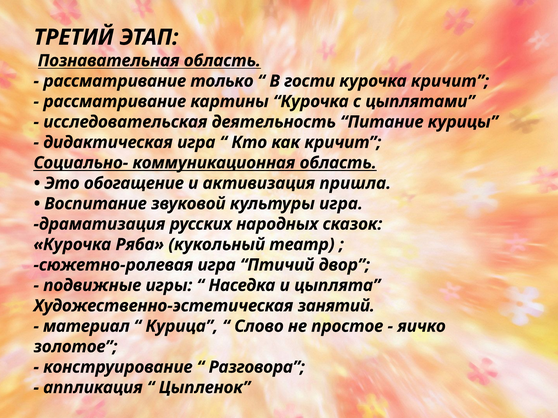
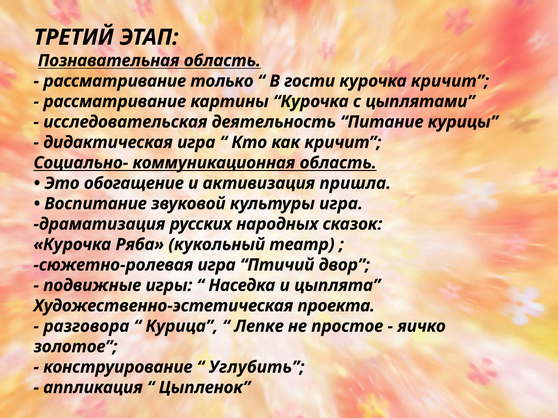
занятий: занятий -> проекта (336, 306)
материал: материал -> разговора (86, 327)
Слово: Слово -> Лепке (259, 327)
Разговора: Разговора -> Углубить (257, 368)
